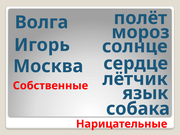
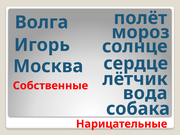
язык: язык -> вода (145, 93)
